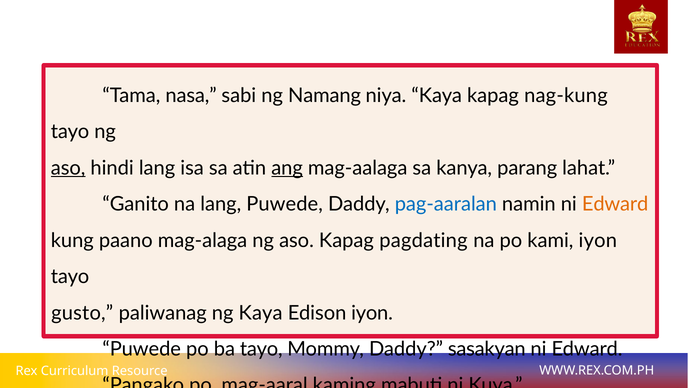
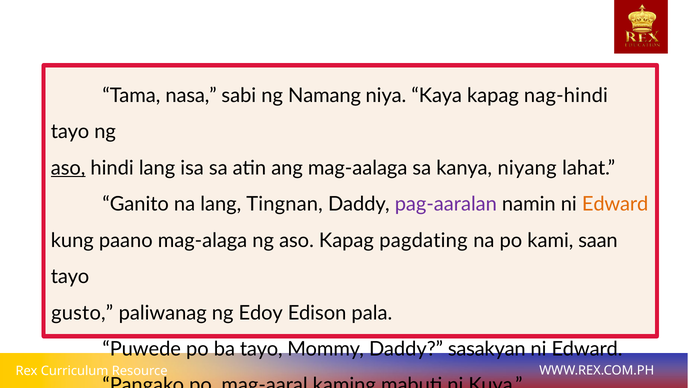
nag-kung: nag-kung -> nag-hindi (566, 95)
ang underline: present -> none (287, 168)
parang: parang -> niyang (527, 168)
lang Puwede: Puwede -> Tingnan (285, 204)
pag-aaralan colour: blue -> purple (446, 204)
kami iyon: iyon -> saan (598, 240)
ng Kaya: Kaya -> Edoy (261, 313)
Edison iyon: iyon -> pala (372, 313)
